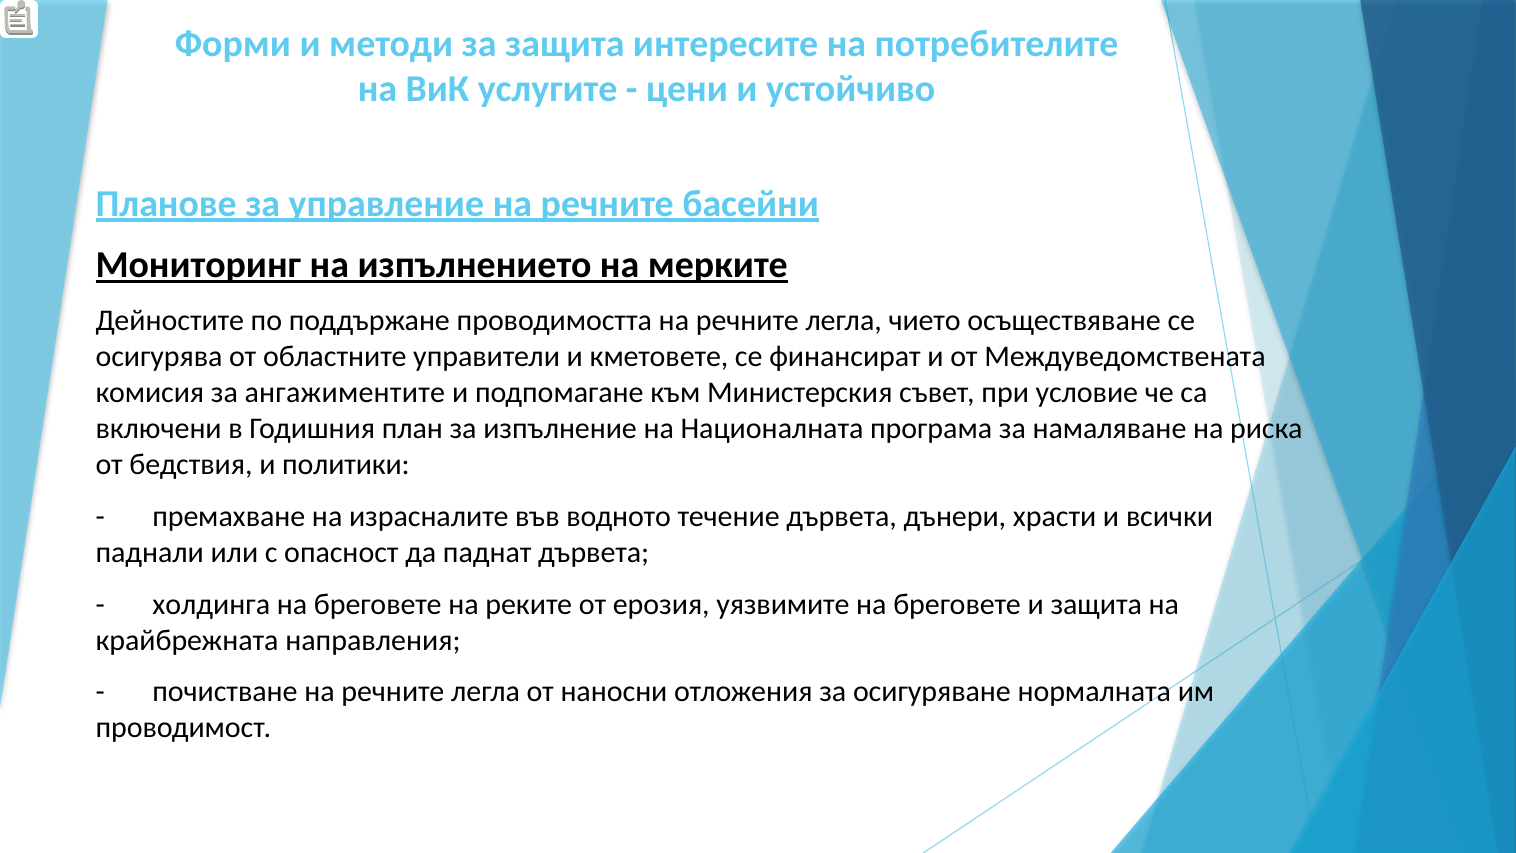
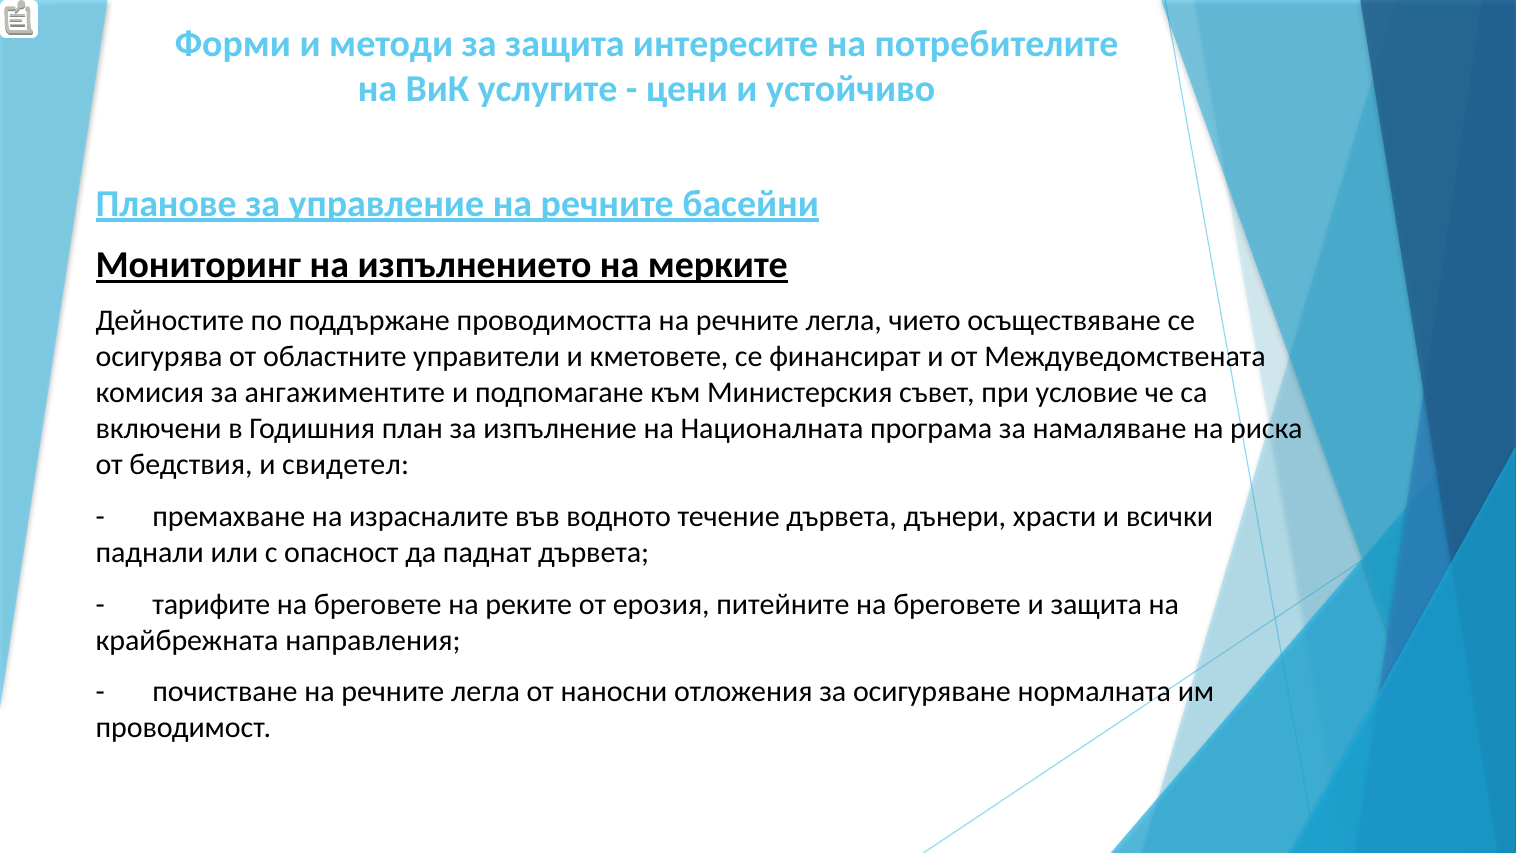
политики: политики -> свидетел (346, 465)
холдинга: холдинга -> тарифите (211, 604)
уязвимите: уязвимите -> питейните (783, 604)
